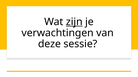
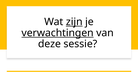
verwachtingen underline: none -> present (58, 33)
